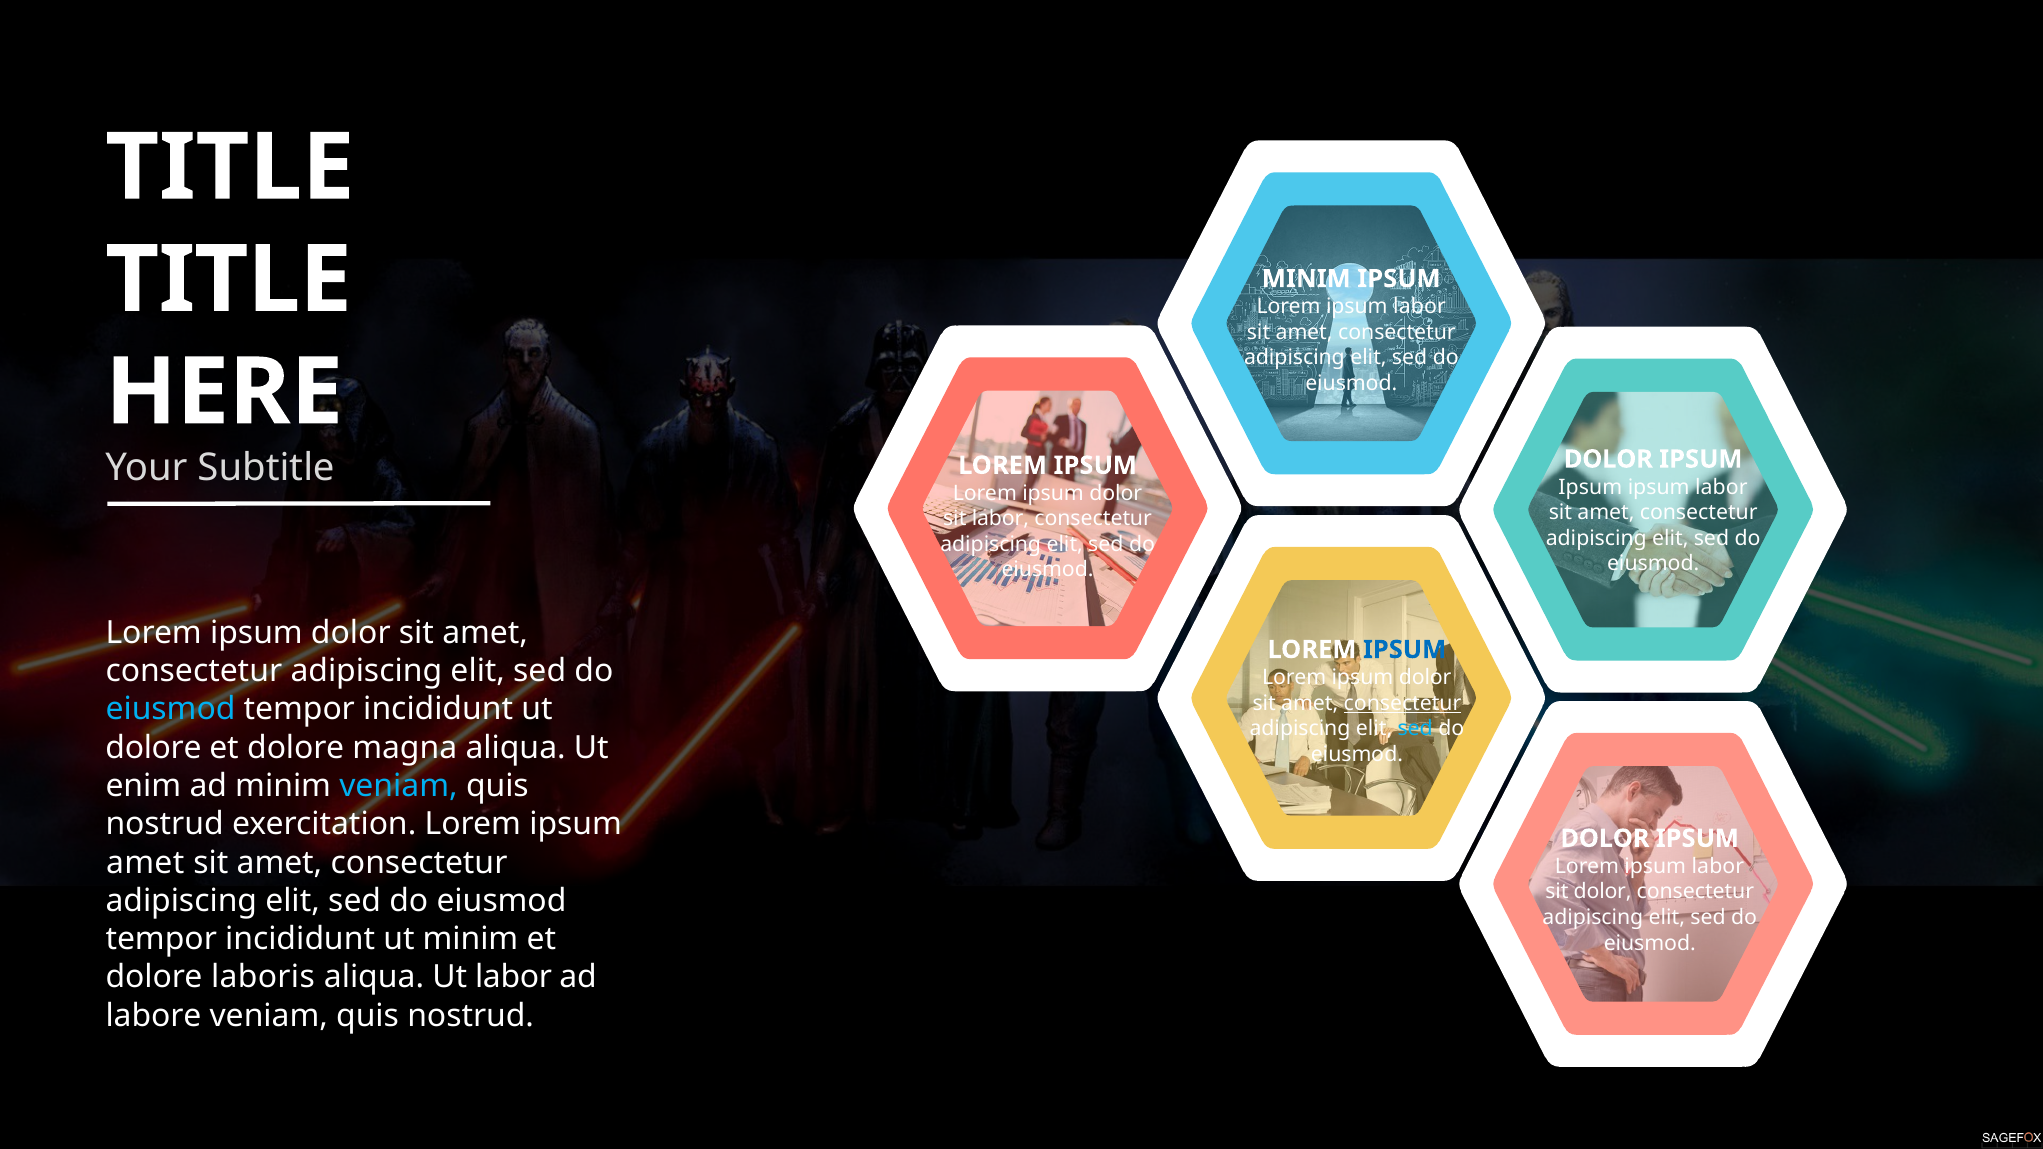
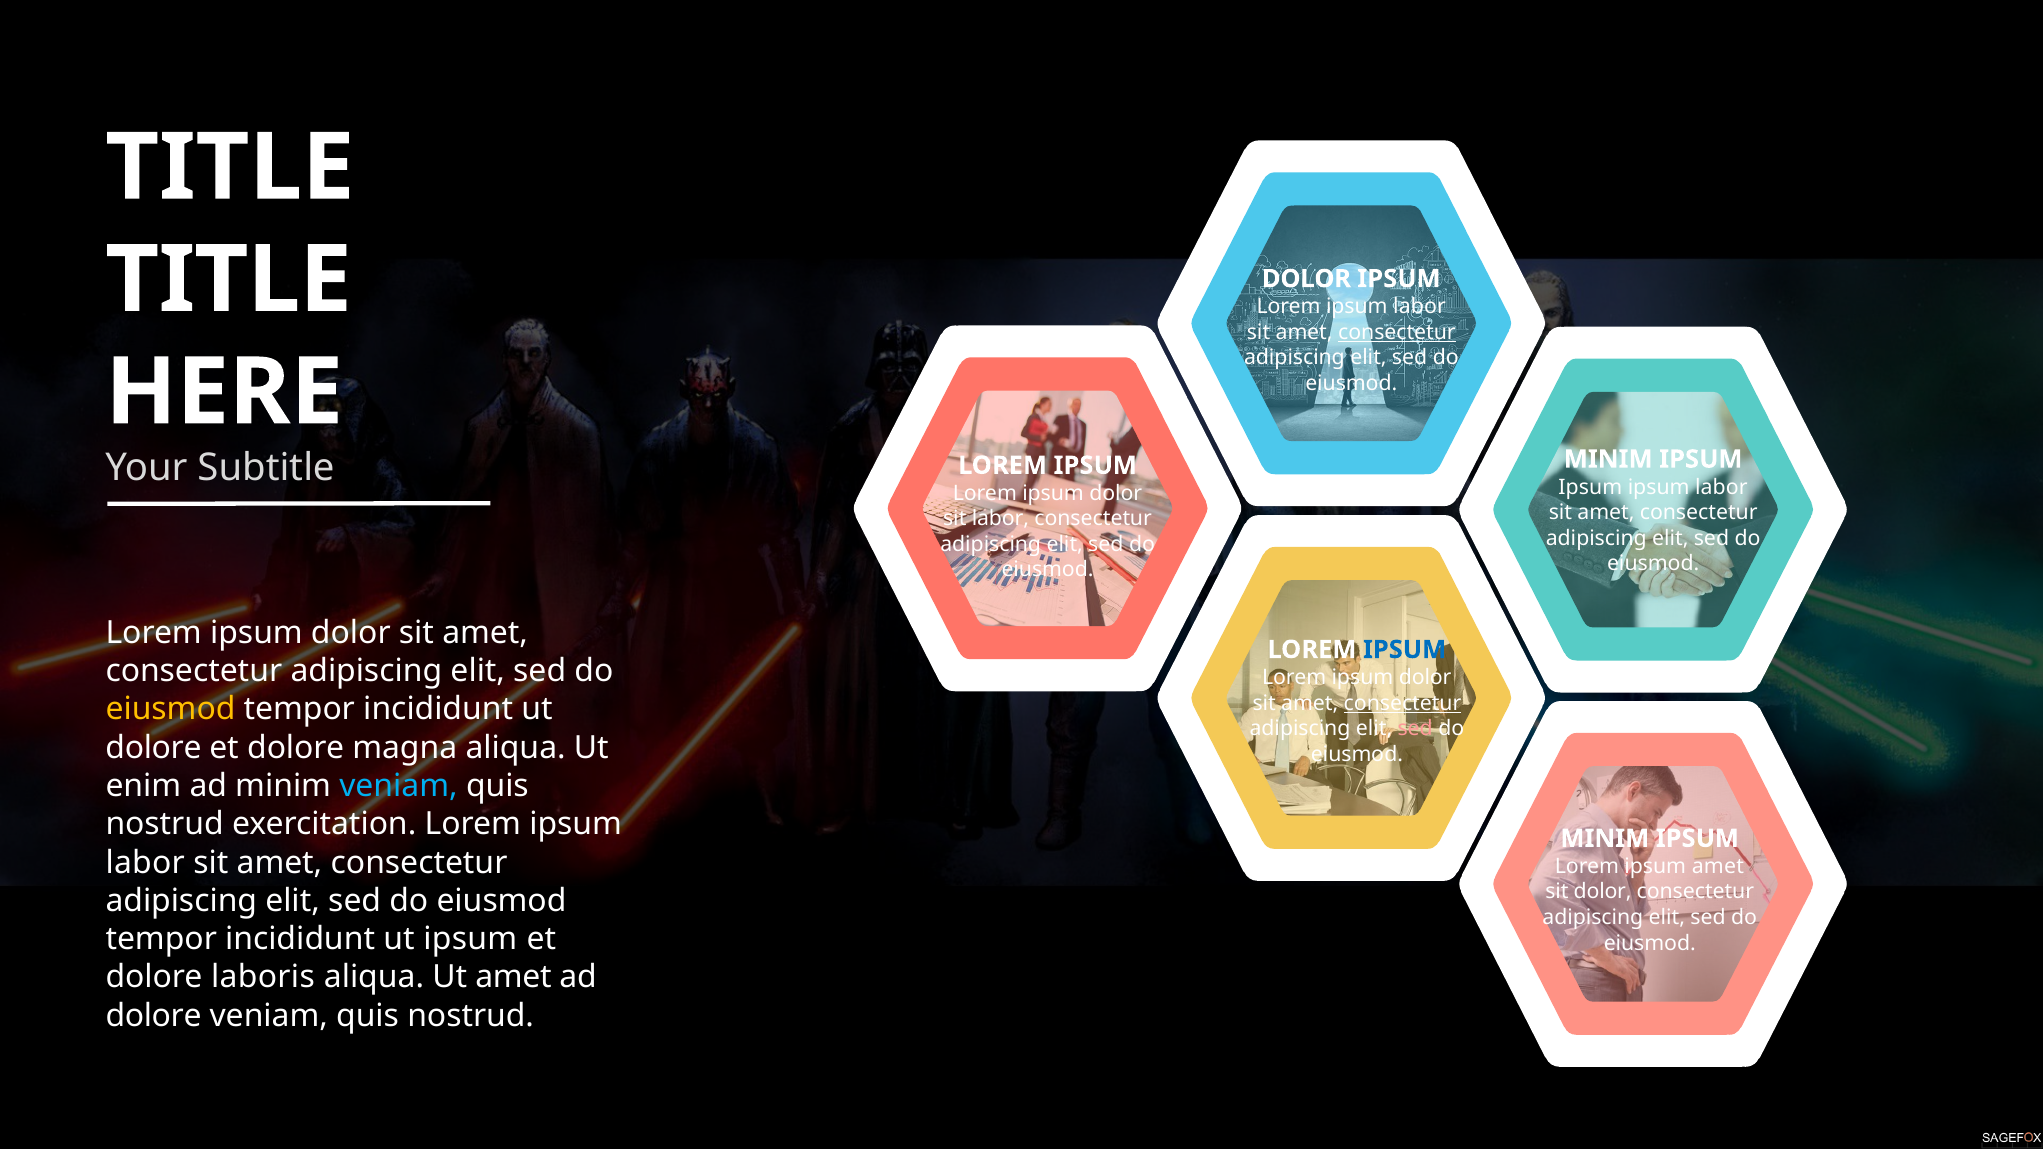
MINIM: MINIM -> DOLOR (1306, 279)
consectetur underline: none -> present (1397, 332)
DOLOR: DOLOR -> MINIM (1608, 459)
eiusmod colour: light blue -> yellow (171, 709)
sed colour: light blue -> pink (1415, 729)
DOLOR: DOLOR -> MINIM (1605, 839)
amet: amet -> labor (145, 863)
labor: labor -> amet (1718, 866)
ut minim: minim -> ipsum (470, 939)
Ut labor: labor -> amet (514, 978)
labore: labore -> dolore (154, 1016)
